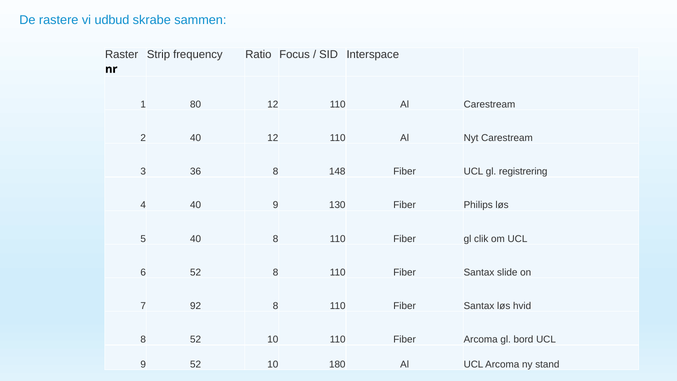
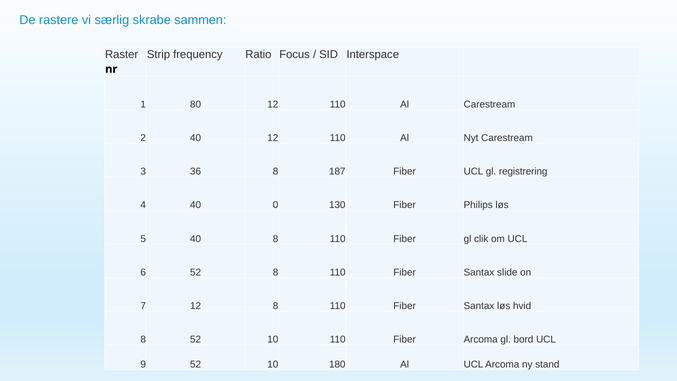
udbud: udbud -> særlig (112, 20)
148: 148 -> 187 (337, 171)
40 9: 9 -> 0 (276, 205)
7 92: 92 -> 12 (196, 306)
